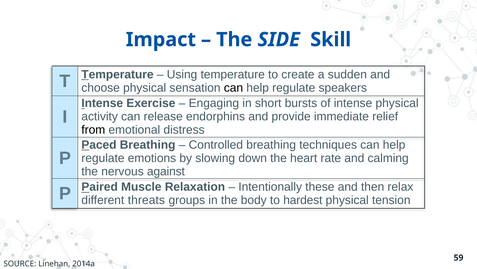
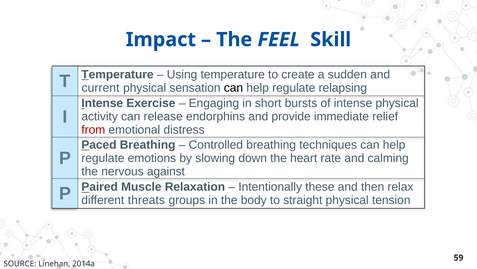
SIDE: SIDE -> FEEL (279, 39)
choose: choose -> current (101, 88)
speakers: speakers -> relapsing (343, 88)
from colour: black -> red (93, 130)
hardest: hardest -> straight (303, 200)
